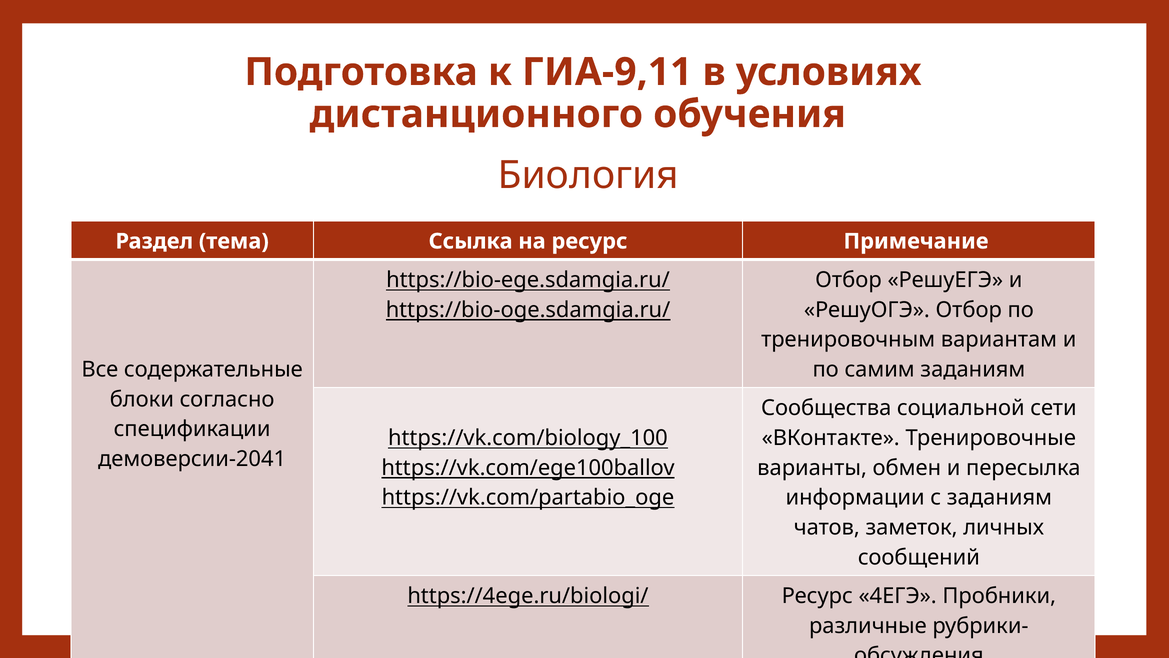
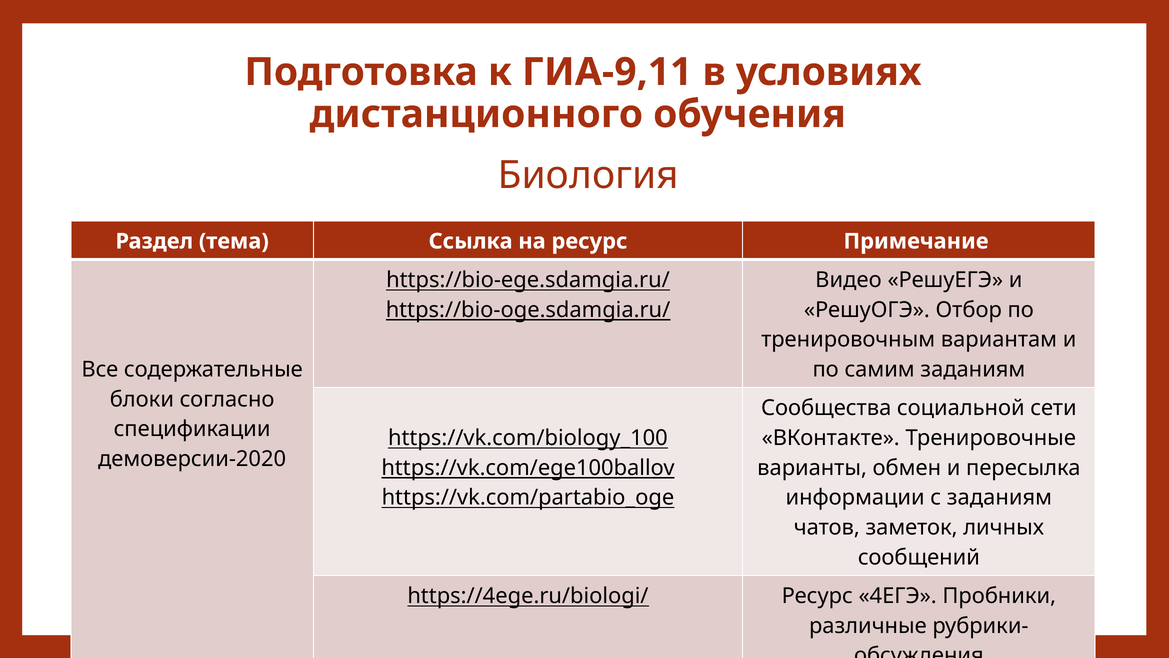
Отбор: Отбор -> Видео (848, 280)
демоверсии-2041: демоверсии-2041 -> демоверсии-2020 (192, 459)
